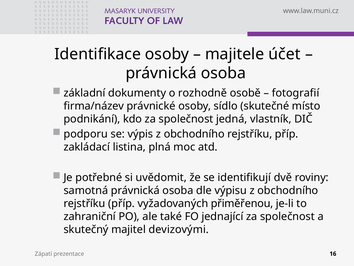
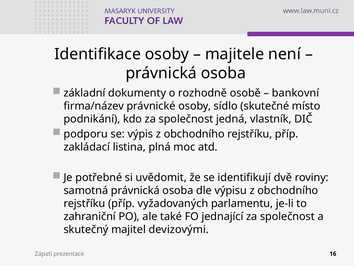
účet: účet -> není (285, 54)
fotografií: fotografií -> bankovní (296, 93)
přiměřenou: přiměřenou -> parlamentu (242, 203)
